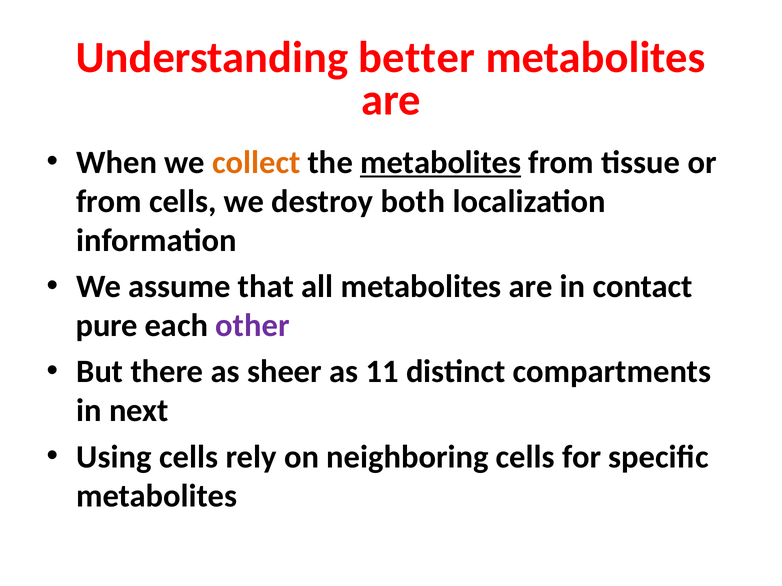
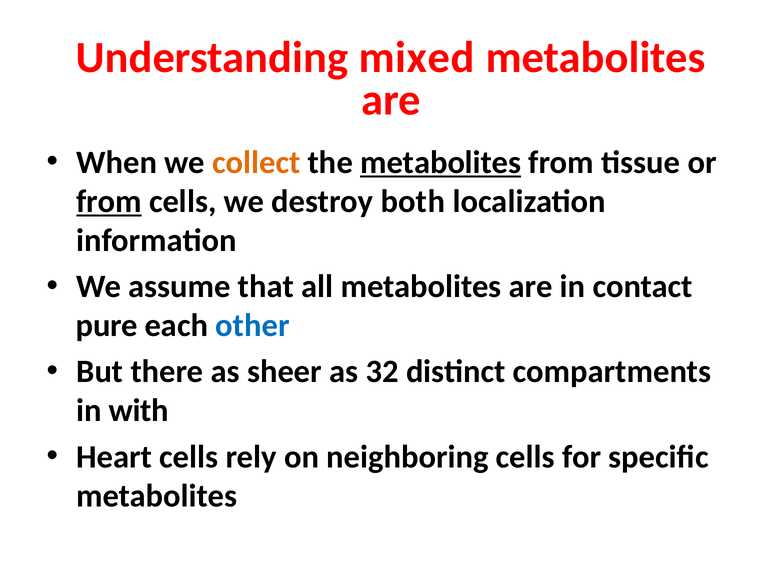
better: better -> mixed (417, 58)
from underline: none -> present (109, 202)
other colour: purple -> blue (253, 326)
11: 11 -> 32 (382, 372)
next: next -> with (139, 411)
Using: Using -> Heart (114, 457)
